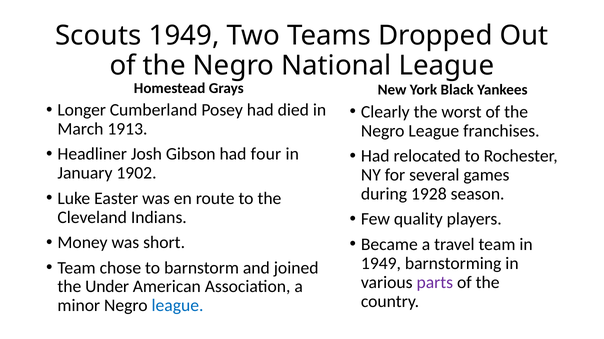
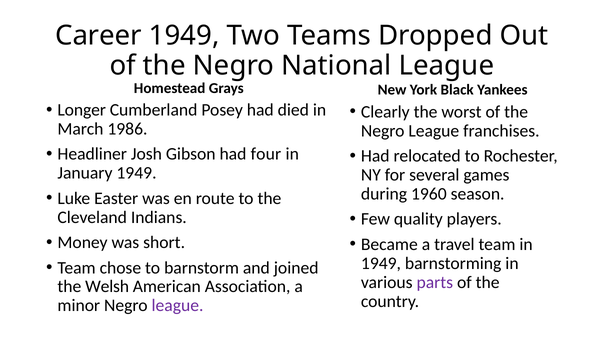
Scouts: Scouts -> Career (98, 36)
1913: 1913 -> 1986 (127, 129)
January 1902: 1902 -> 1949 (137, 173)
1928: 1928 -> 1960 (429, 194)
Under: Under -> Welsh (107, 287)
league colour: blue -> purple (178, 306)
